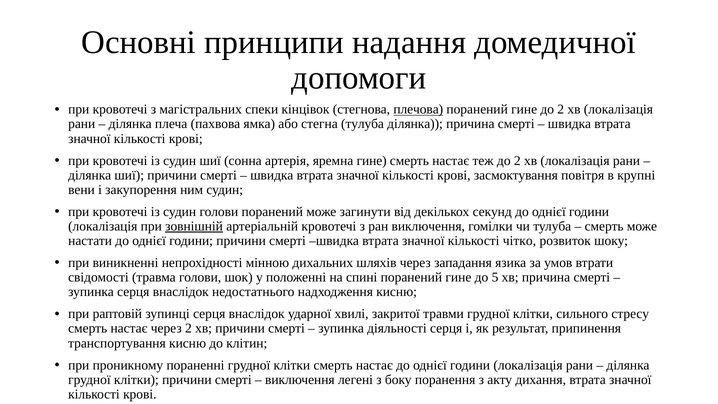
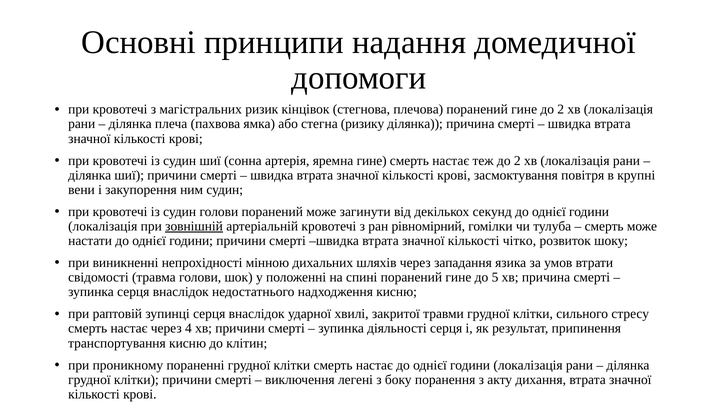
спеки: спеки -> ризик (262, 109)
плечова underline: present -> none (418, 109)
стегна тулуба: тулуба -> ризику (363, 124)
ран виключення: виключення -> рівномірний (428, 226)
через 2: 2 -> 4 (188, 328)
